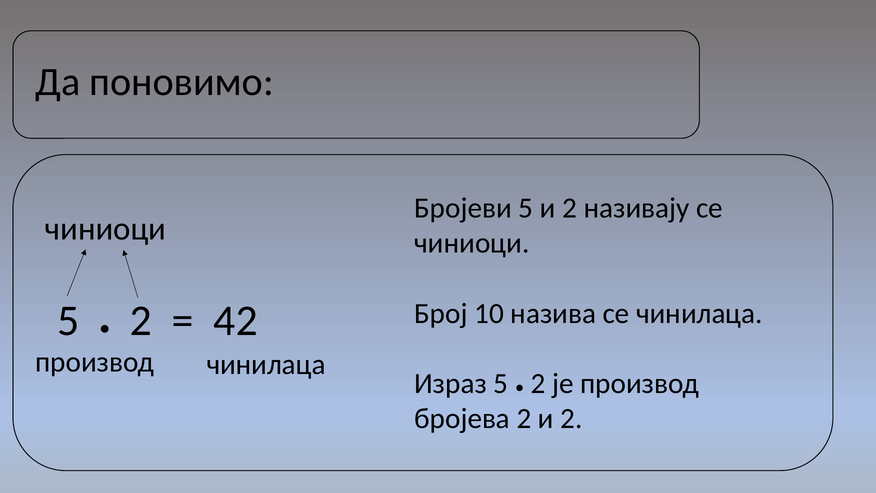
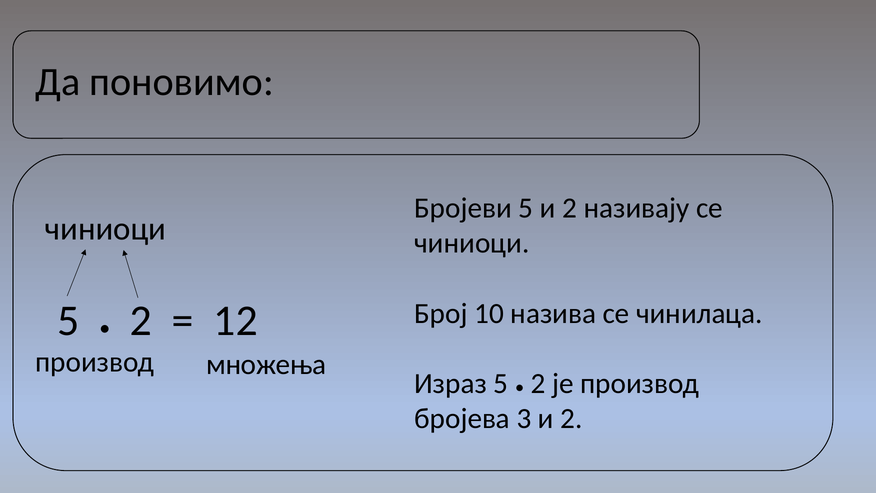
42: 42 -> 12 (236, 321)
производ чинилаца: чинилаца -> множења (266, 364)
бројева 2: 2 -> 3 (524, 418)
